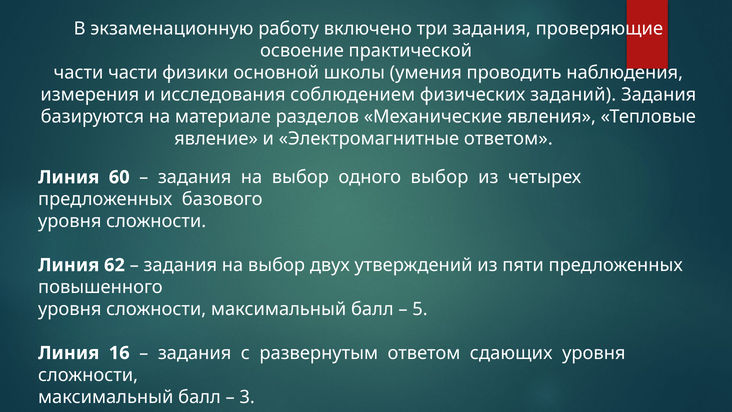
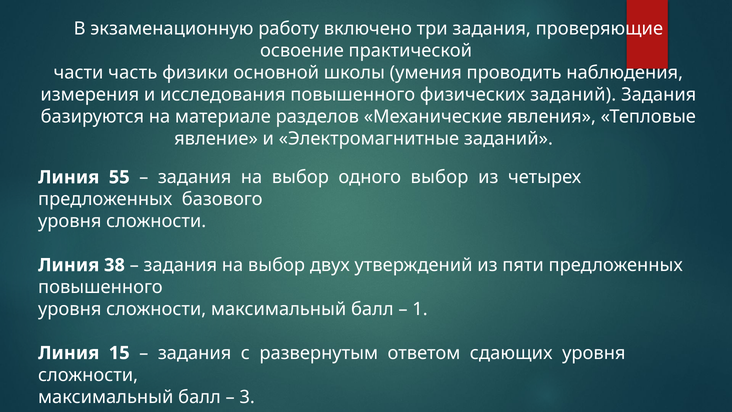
части части: части -> часть (133, 73)
исследования соблюдением: соблюдением -> повышенного (353, 95)
Электромагнитные ответом: ответом -> заданий (508, 139)
60: 60 -> 55 (119, 177)
62: 62 -> 38 (114, 265)
5: 5 -> 1 (420, 309)
16: 16 -> 15 (119, 353)
